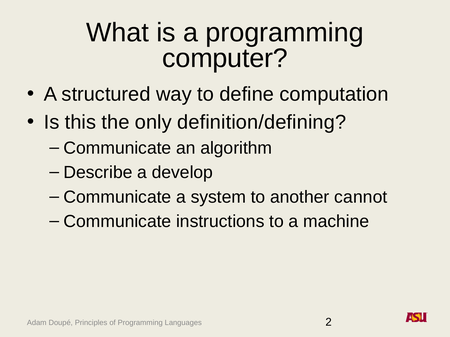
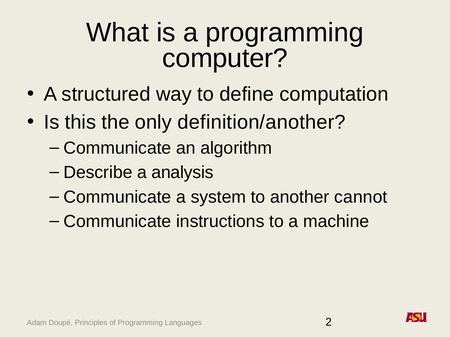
definition/defining: definition/defining -> definition/another (262, 122)
develop: develop -> analysis (182, 173)
